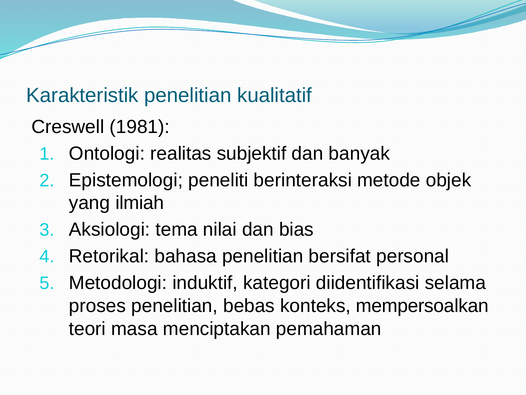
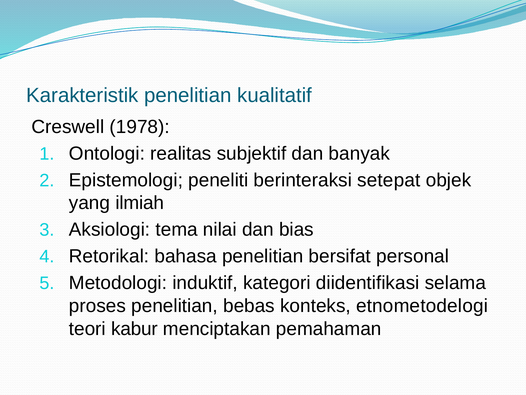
1981: 1981 -> 1978 (140, 127)
metode: metode -> setepat (389, 180)
mempersoalkan: mempersoalkan -> etnometodelogi (422, 306)
masa: masa -> kabur (134, 328)
